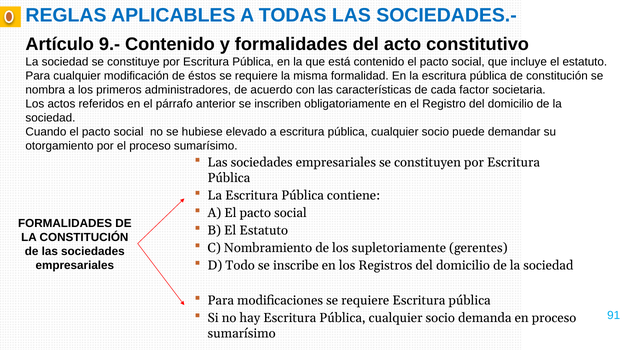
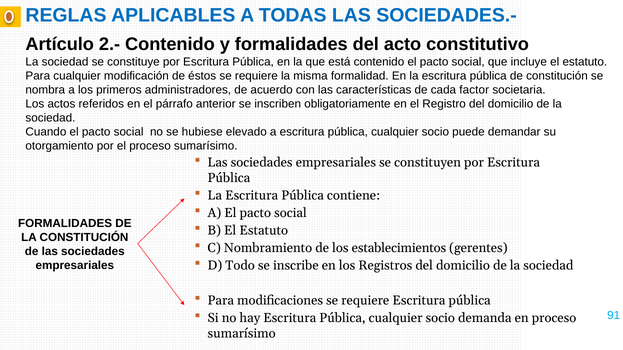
9.-: 9.- -> 2.- (110, 44)
supletoriamente: supletoriamente -> establecimientos (399, 248)
